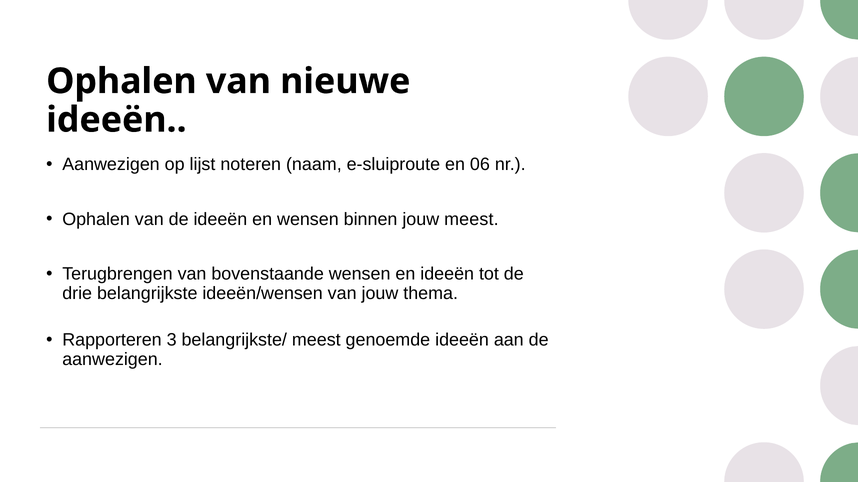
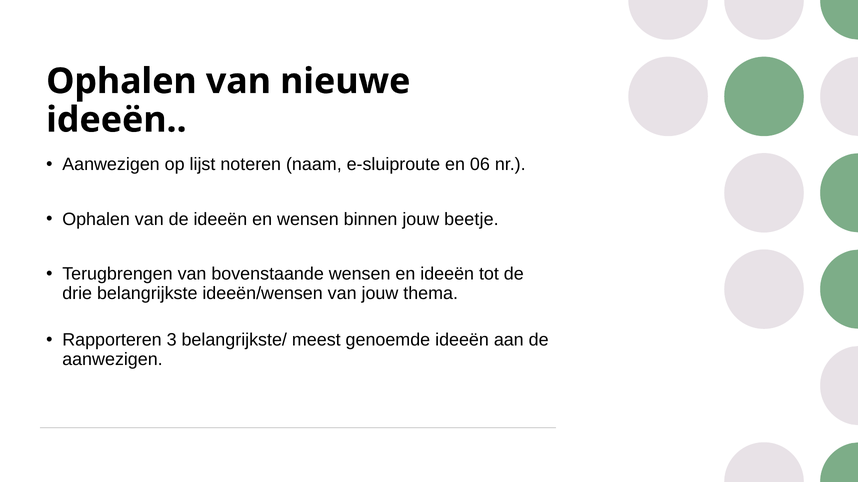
jouw meest: meest -> beetje (471, 220)
